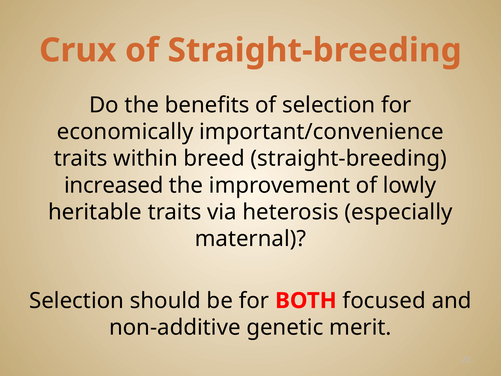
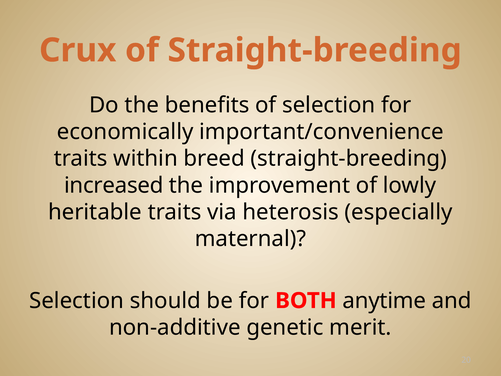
focused: focused -> anytime (384, 301)
